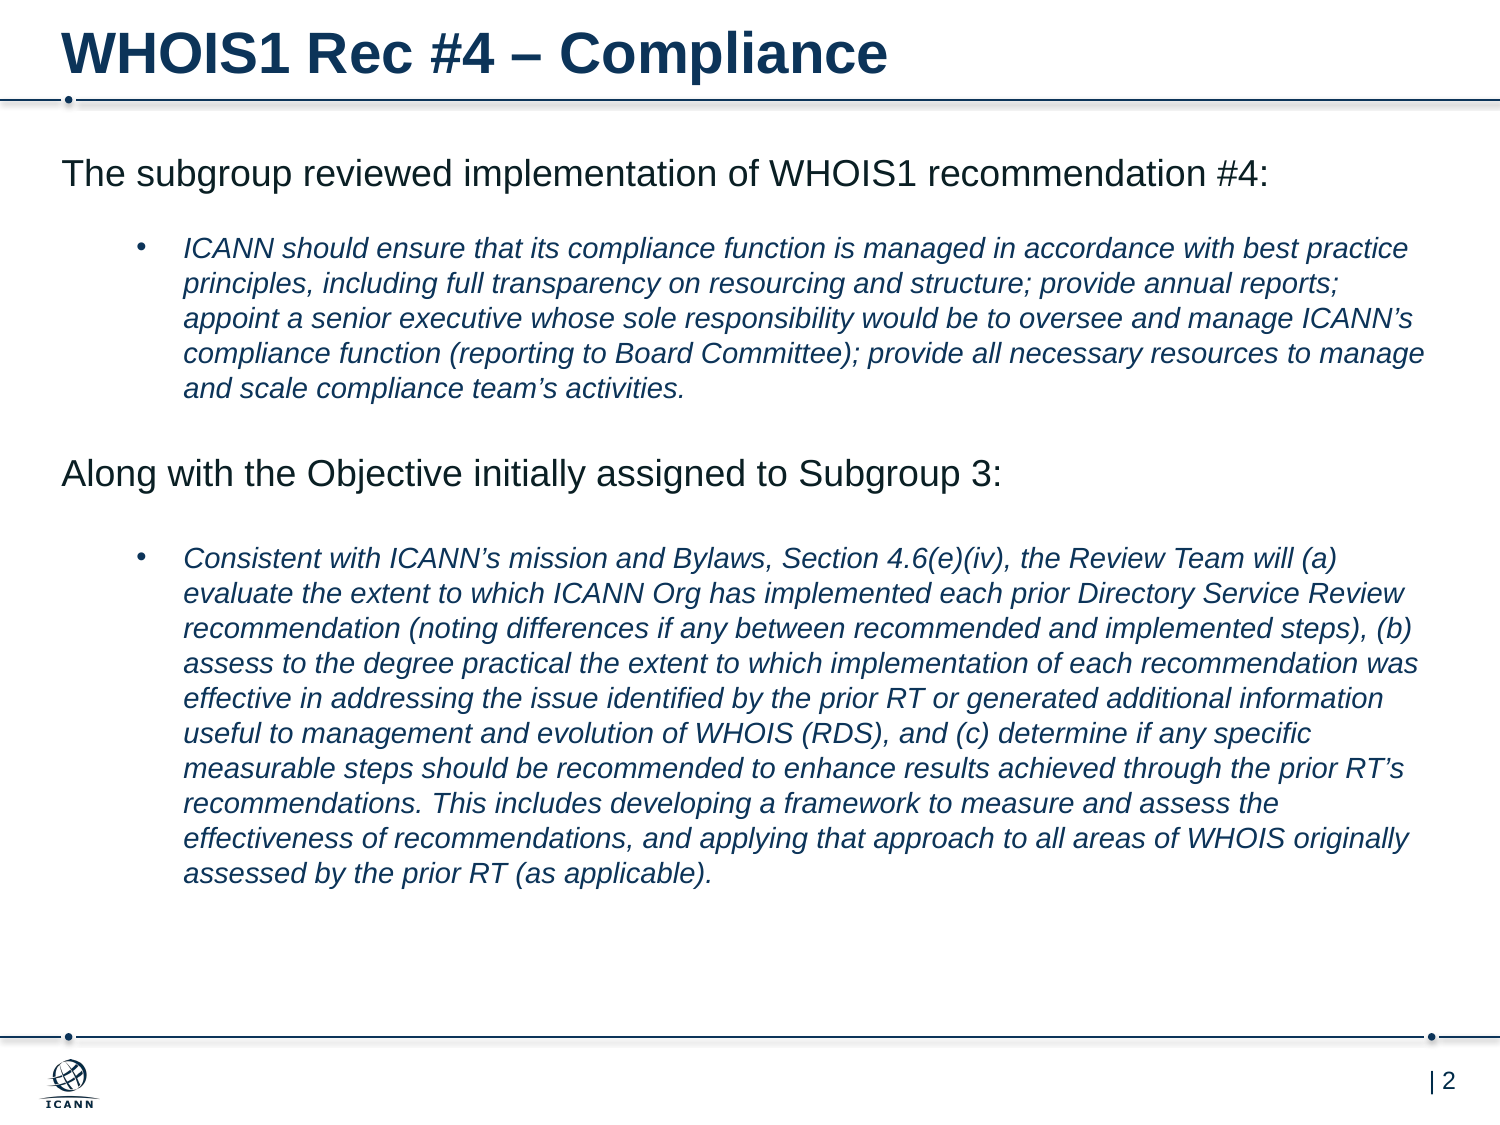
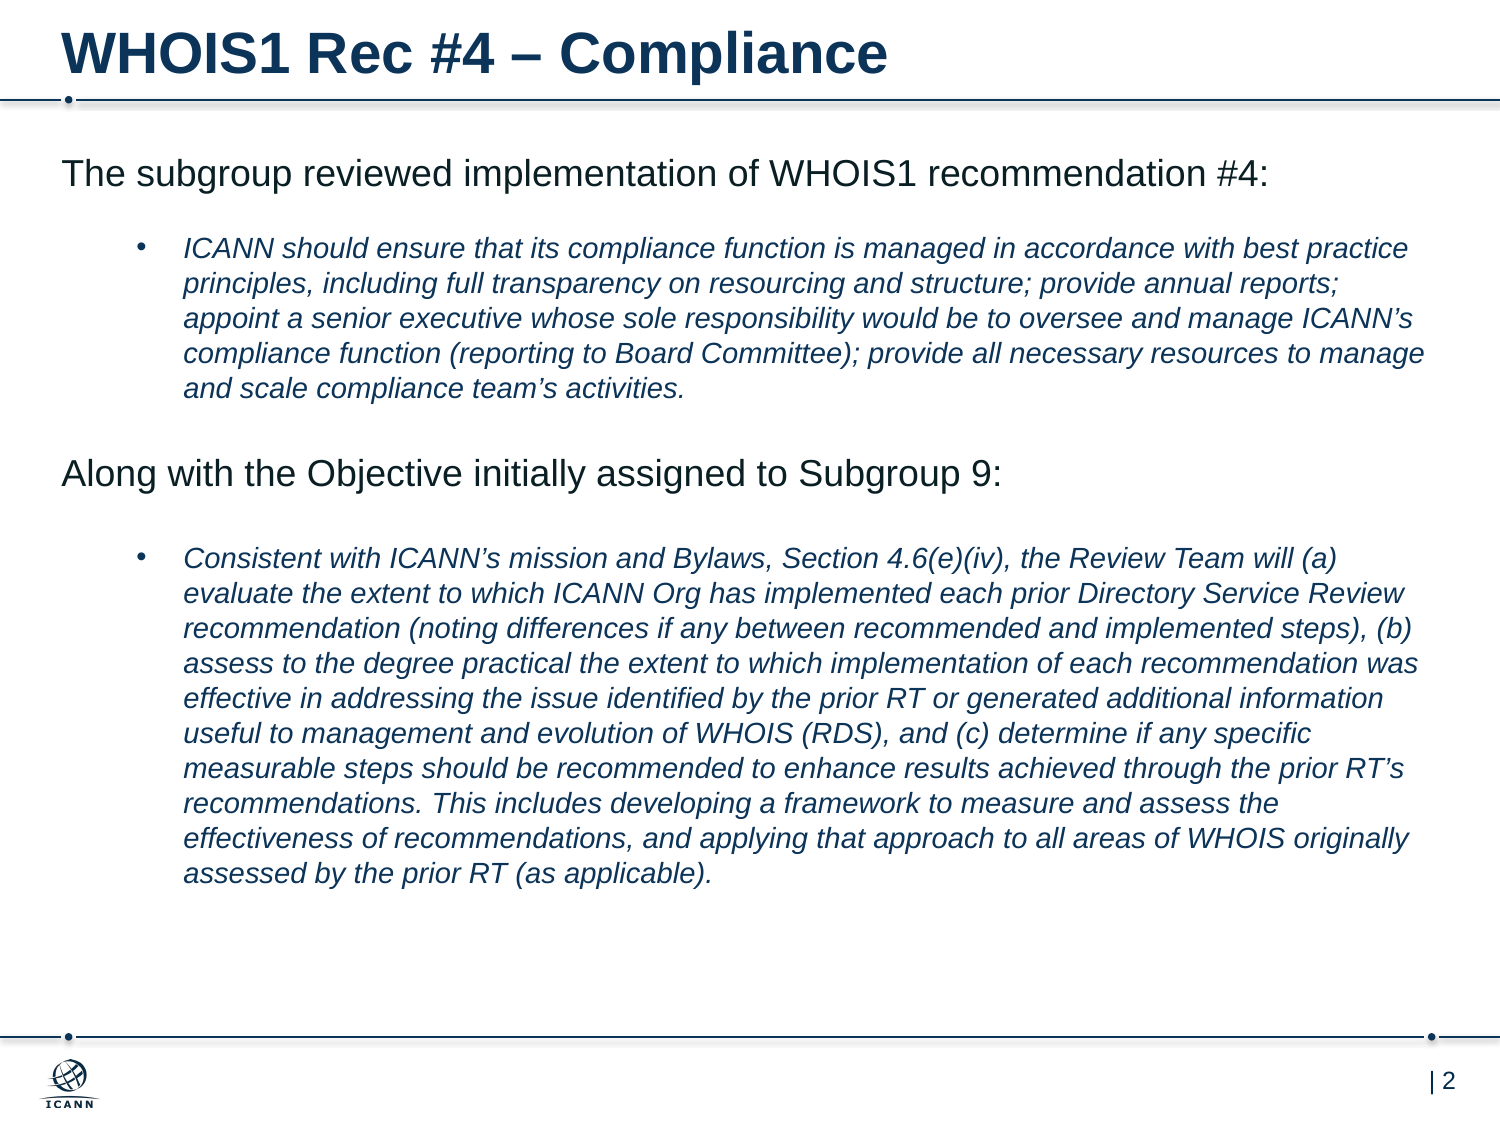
3: 3 -> 9 (987, 474)
